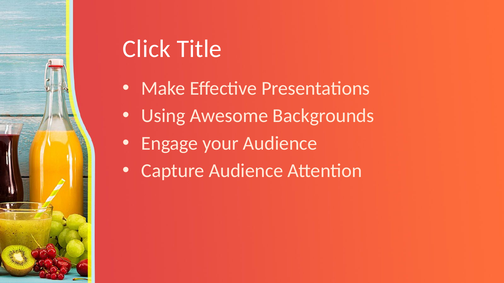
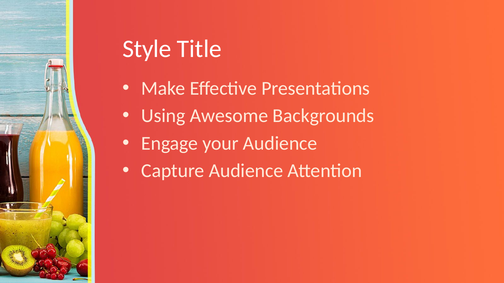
Click: Click -> Style (147, 49)
